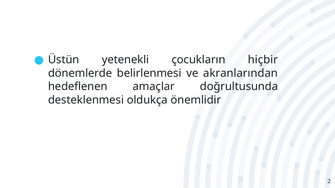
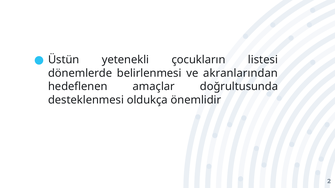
hiçbir: hiçbir -> listesi (263, 60)
